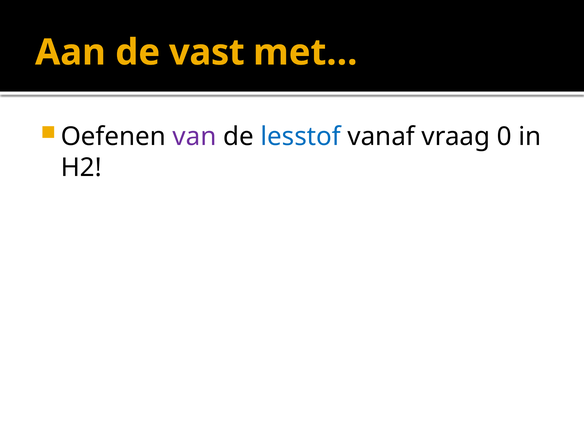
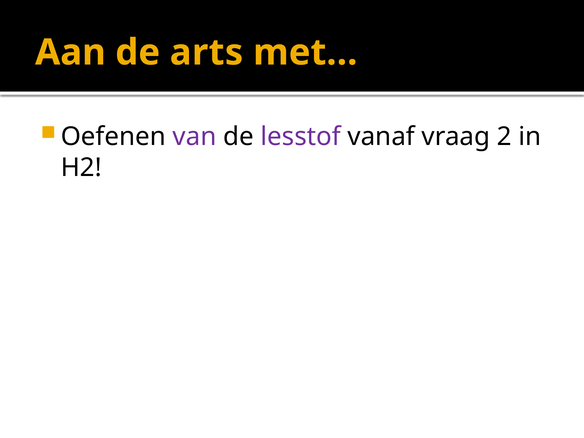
vast: vast -> arts (206, 52)
lesstof colour: blue -> purple (301, 137)
0: 0 -> 2 (504, 137)
